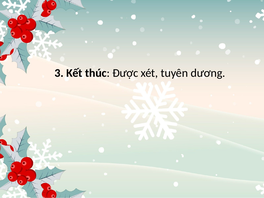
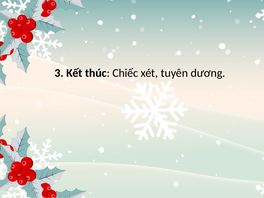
Được: Được -> Chiếc (125, 73)
